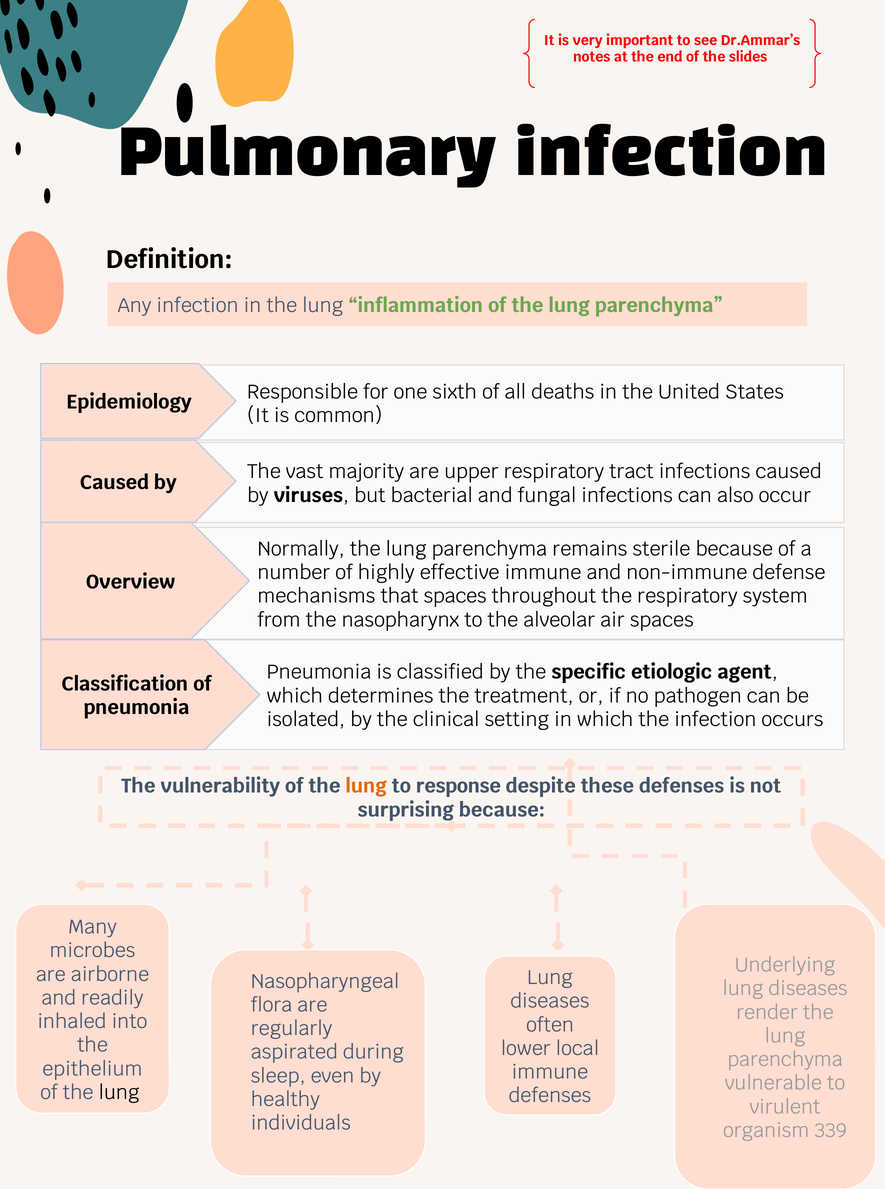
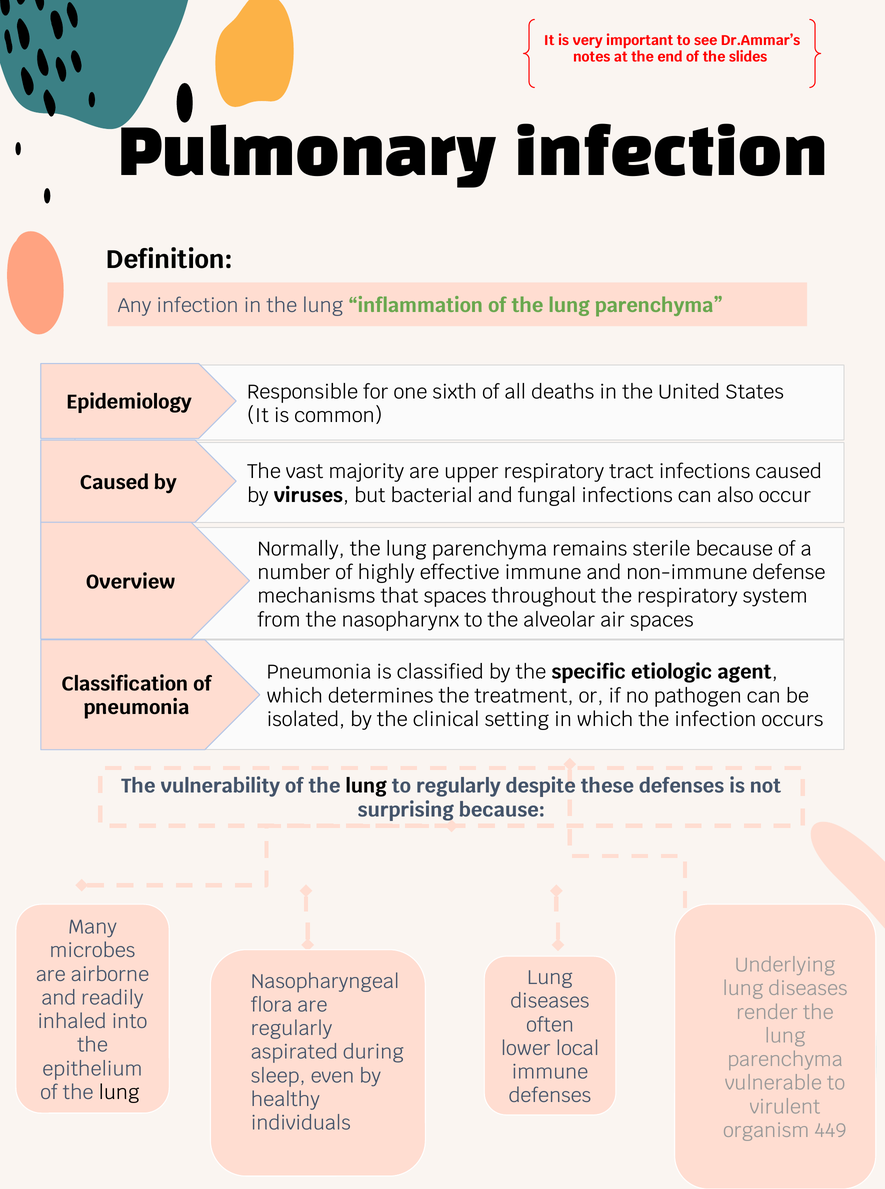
lung colour: orange -> black (366, 786)
to response: response -> regularly (458, 786)
339: 339 -> 449 (831, 1130)
